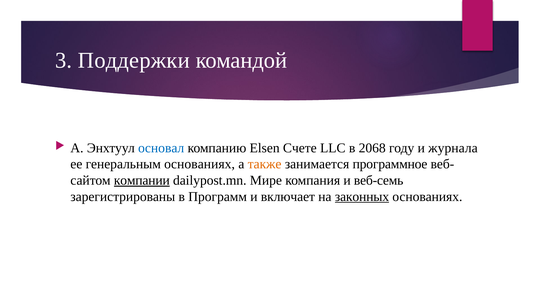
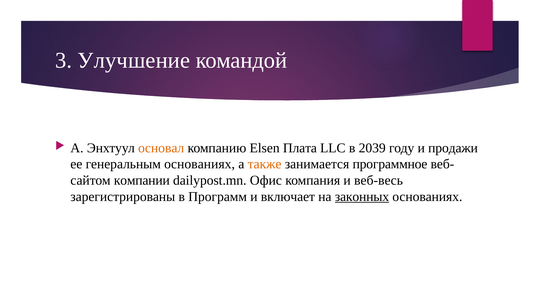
Поддержки: Поддержки -> Улучшениe (134, 60)
основал colour: blue -> orange (161, 148)
Счете: Счете -> Плата (300, 148)
2068: 2068 -> 2039 (372, 148)
журнала: журнала -> продажи (453, 148)
компании underline: present -> none (142, 180)
Мире: Мире -> Офис (266, 180)
веб-семь: веб-семь -> веб-весь (379, 180)
